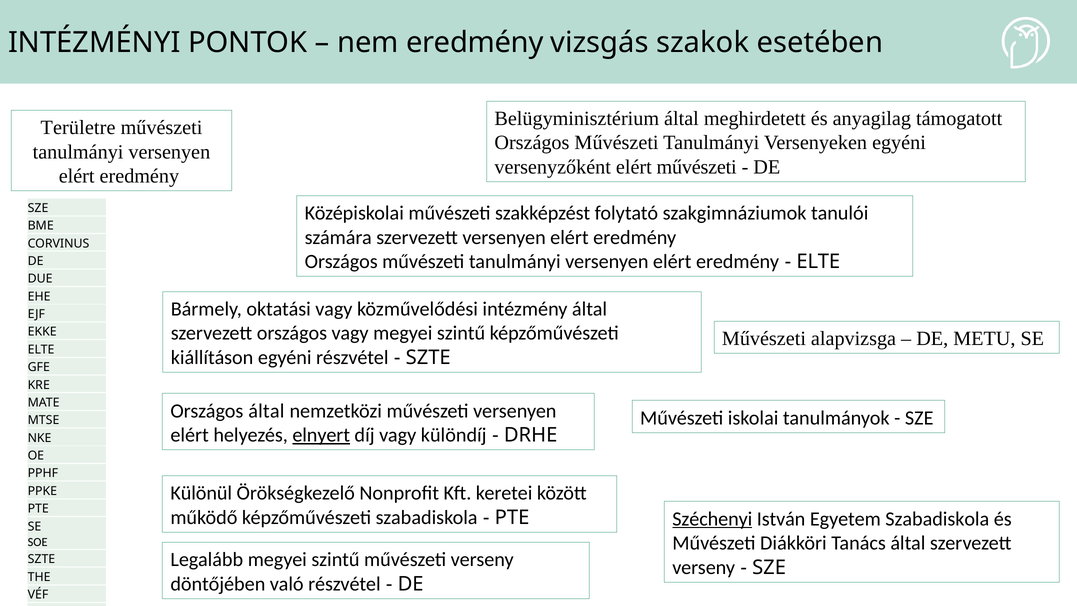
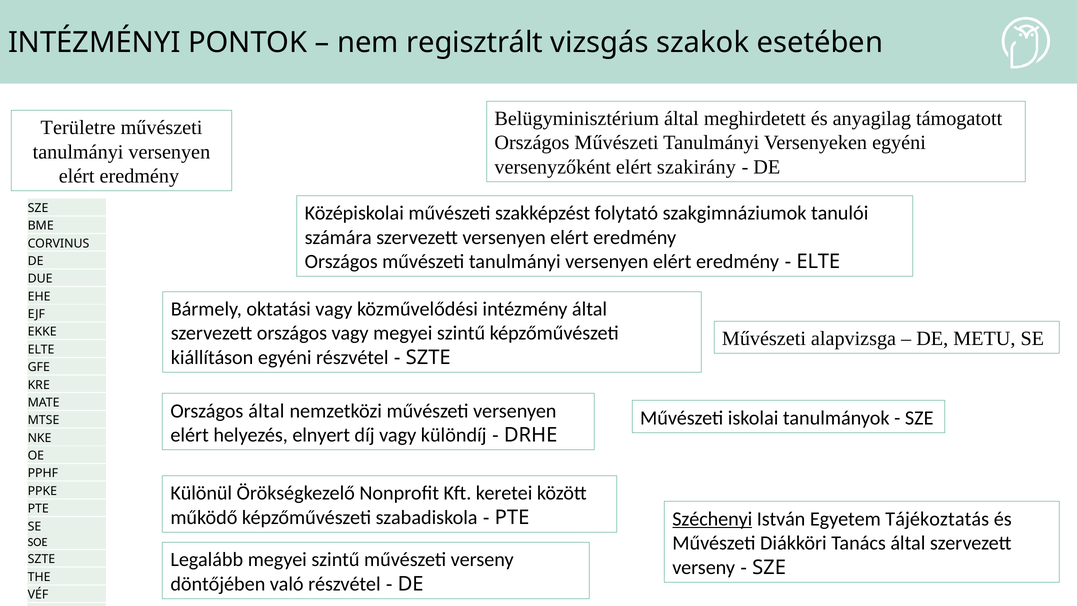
nem eredmény: eredmény -> regisztrált (475, 42)
elért művészeti: művészeti -> szakirány (696, 167)
elnyert underline: present -> none (321, 435)
Egyetem Szabadiskola: Szabadiskola -> Tájékoztatás (937, 519)
